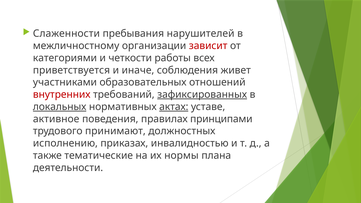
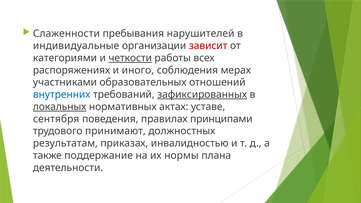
межличностному: межличностному -> индивидуальные (76, 46)
четкости underline: none -> present (130, 58)
приветствуется: приветствуется -> распоряжениях (72, 70)
иначе: иначе -> иного (138, 70)
живет: живет -> мерах (236, 70)
внутренних colour: red -> blue (62, 95)
актах underline: present -> none (174, 107)
активное: активное -> сентября (56, 119)
исполнению: исполнению -> результатам (65, 143)
тематические: тематические -> поддержание (99, 156)
